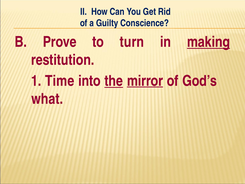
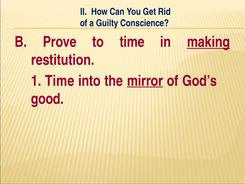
to turn: turn -> time (132, 42)
the underline: present -> none (114, 81)
what: what -> good (47, 99)
